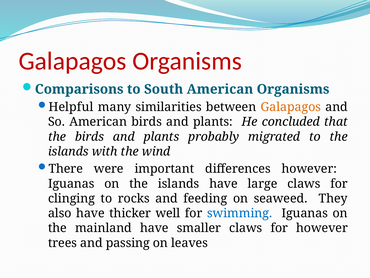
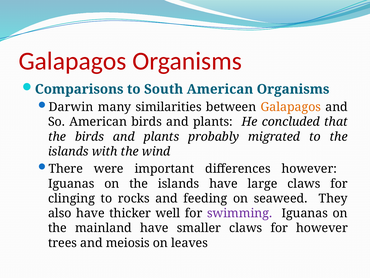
Helpful: Helpful -> Darwin (71, 107)
swimming colour: blue -> purple (240, 213)
passing: passing -> meiosis (128, 243)
